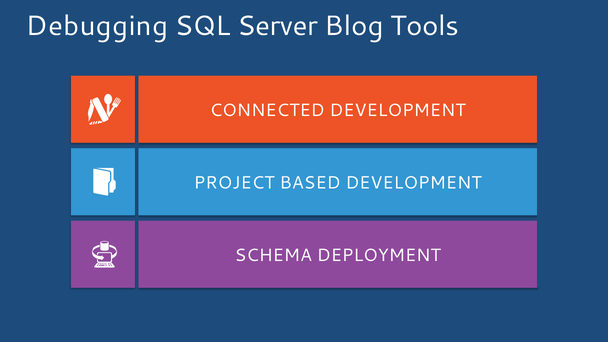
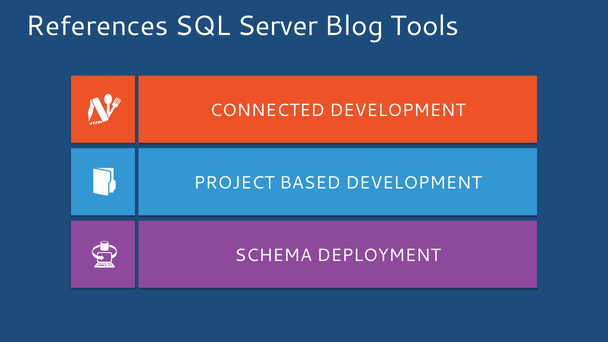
Debugging: Debugging -> References (97, 26)
